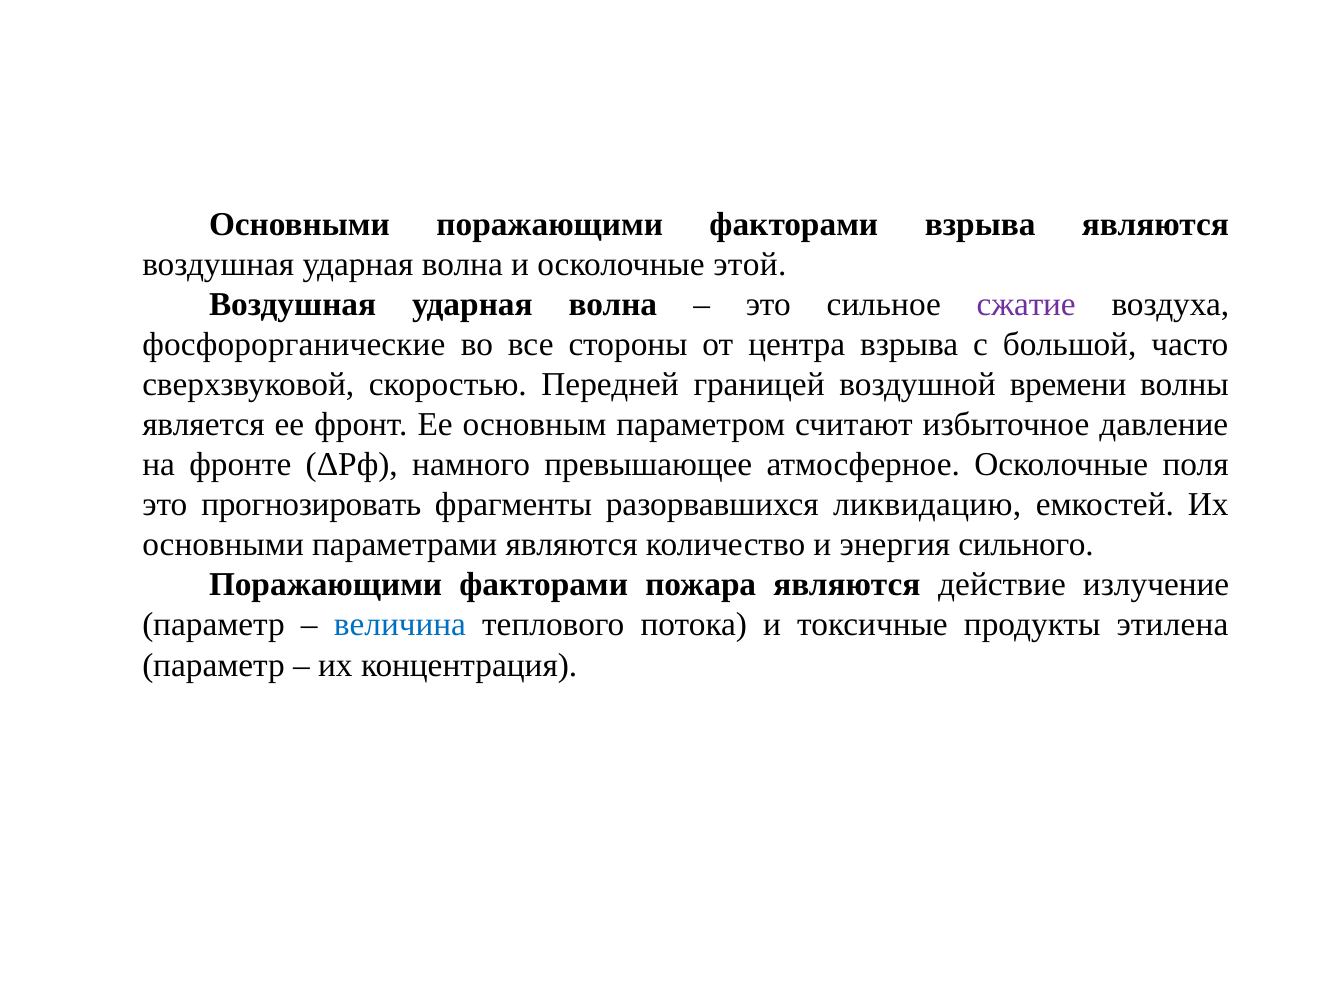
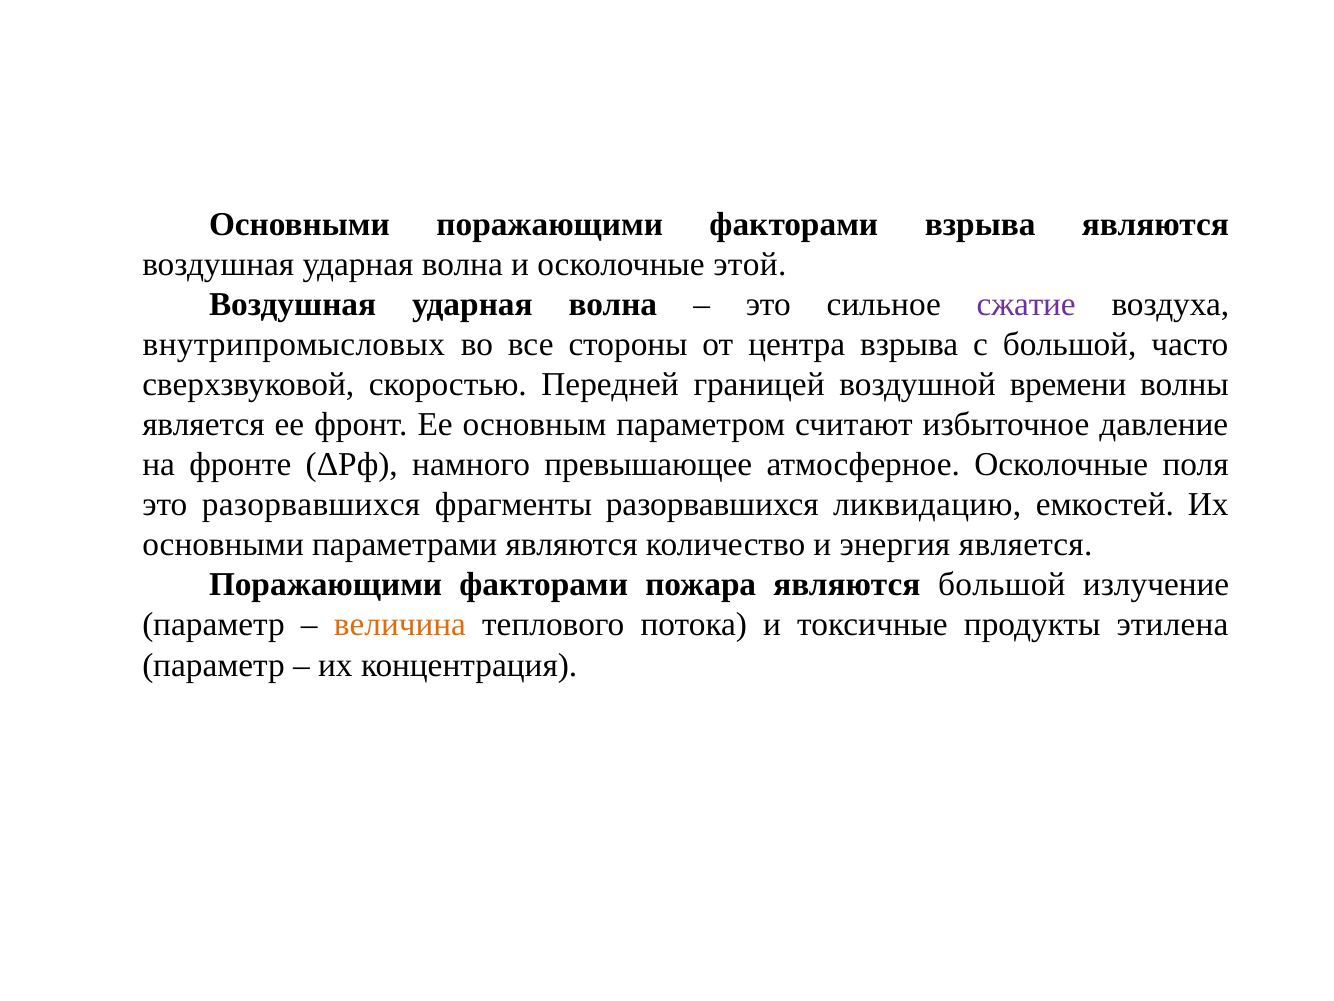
фосфорорганические: фосфорорганические -> внутрипромысловых (294, 344)
это прогнозировать: прогнозировать -> разорвавшихся (311, 505)
энергия сильного: сильного -> является (1026, 545)
являются действие: действие -> большой (1002, 585)
величина colour: blue -> orange (400, 625)
